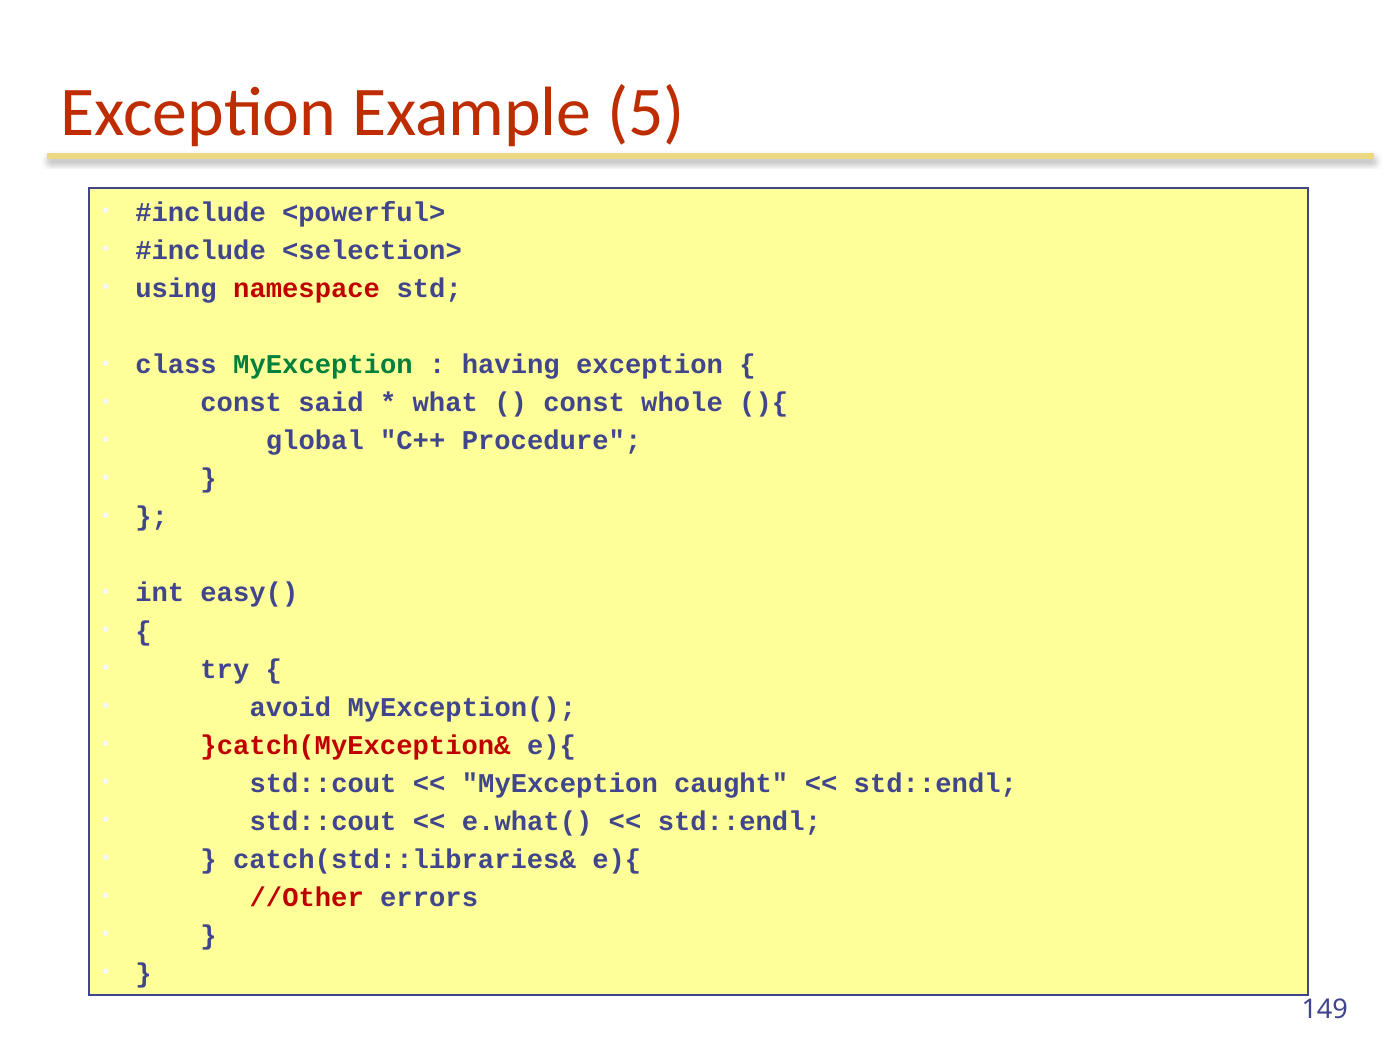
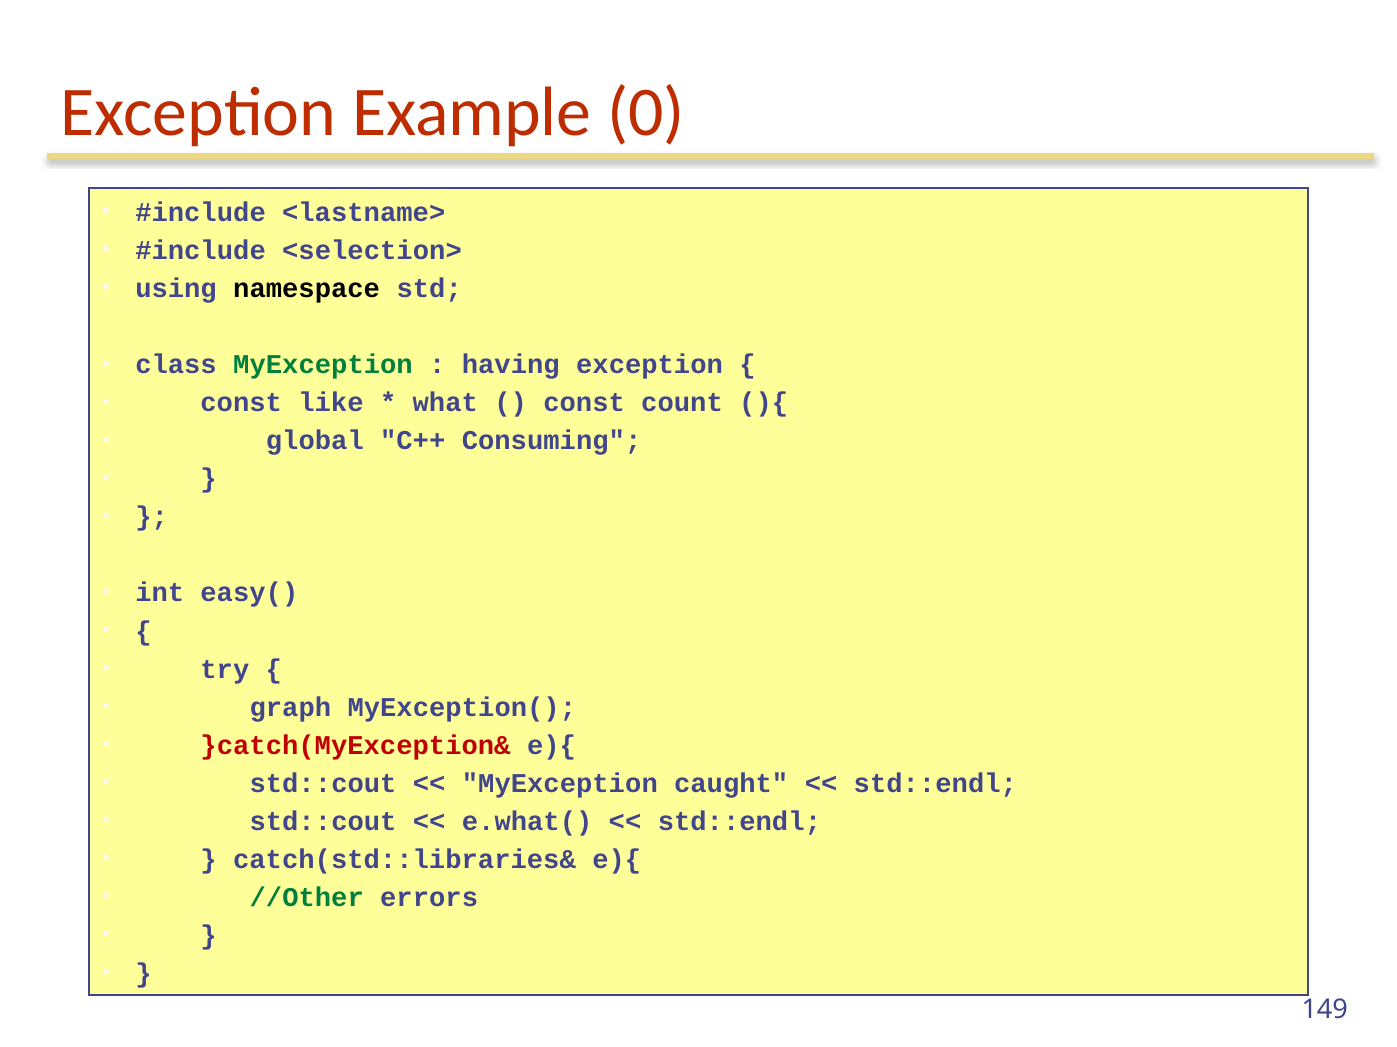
5: 5 -> 0 (646, 112)
<powerful>: <powerful> -> <lastname> (364, 213)
namespace colour: red -> black (307, 289)
said: said -> like (331, 403)
whole: whole -> count (682, 403)
Procedure: Procedure -> Consuming (552, 441)
avoid: avoid -> graph (290, 708)
//Other colour: red -> green (307, 898)
